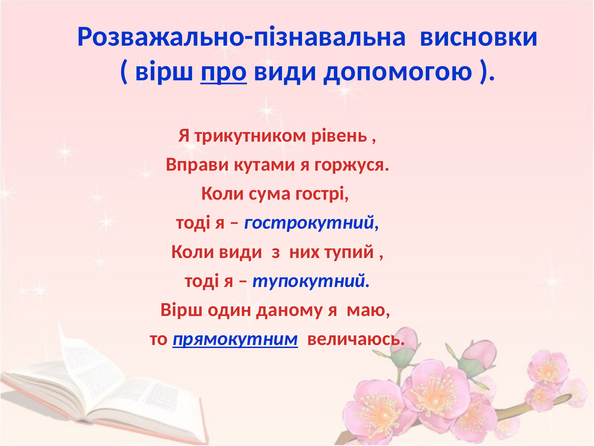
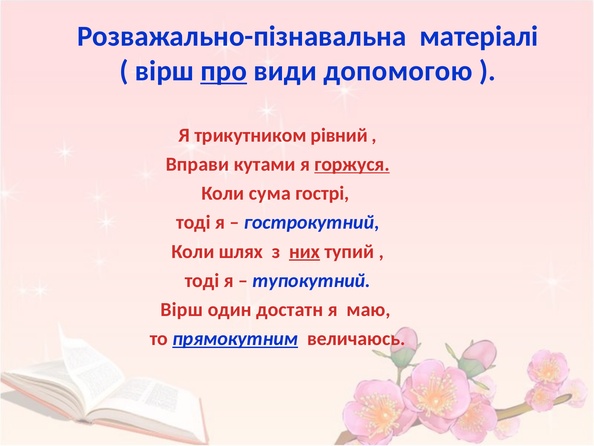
висновки: висновки -> матеріалі (479, 36)
рівень: рівень -> рівний (339, 135)
горжуся underline: none -> present (352, 164)
Коли види: види -> шлях (241, 251)
них underline: none -> present (305, 251)
даному: даному -> достатн (290, 309)
